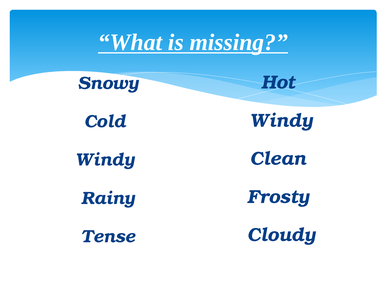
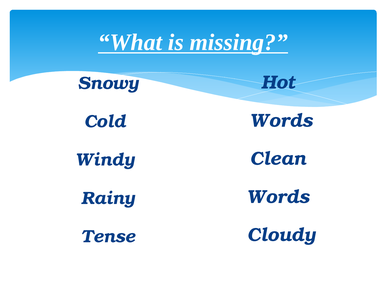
Windy: Windy -> Words (281, 120)
Frosty: Frosty -> Words (278, 197)
